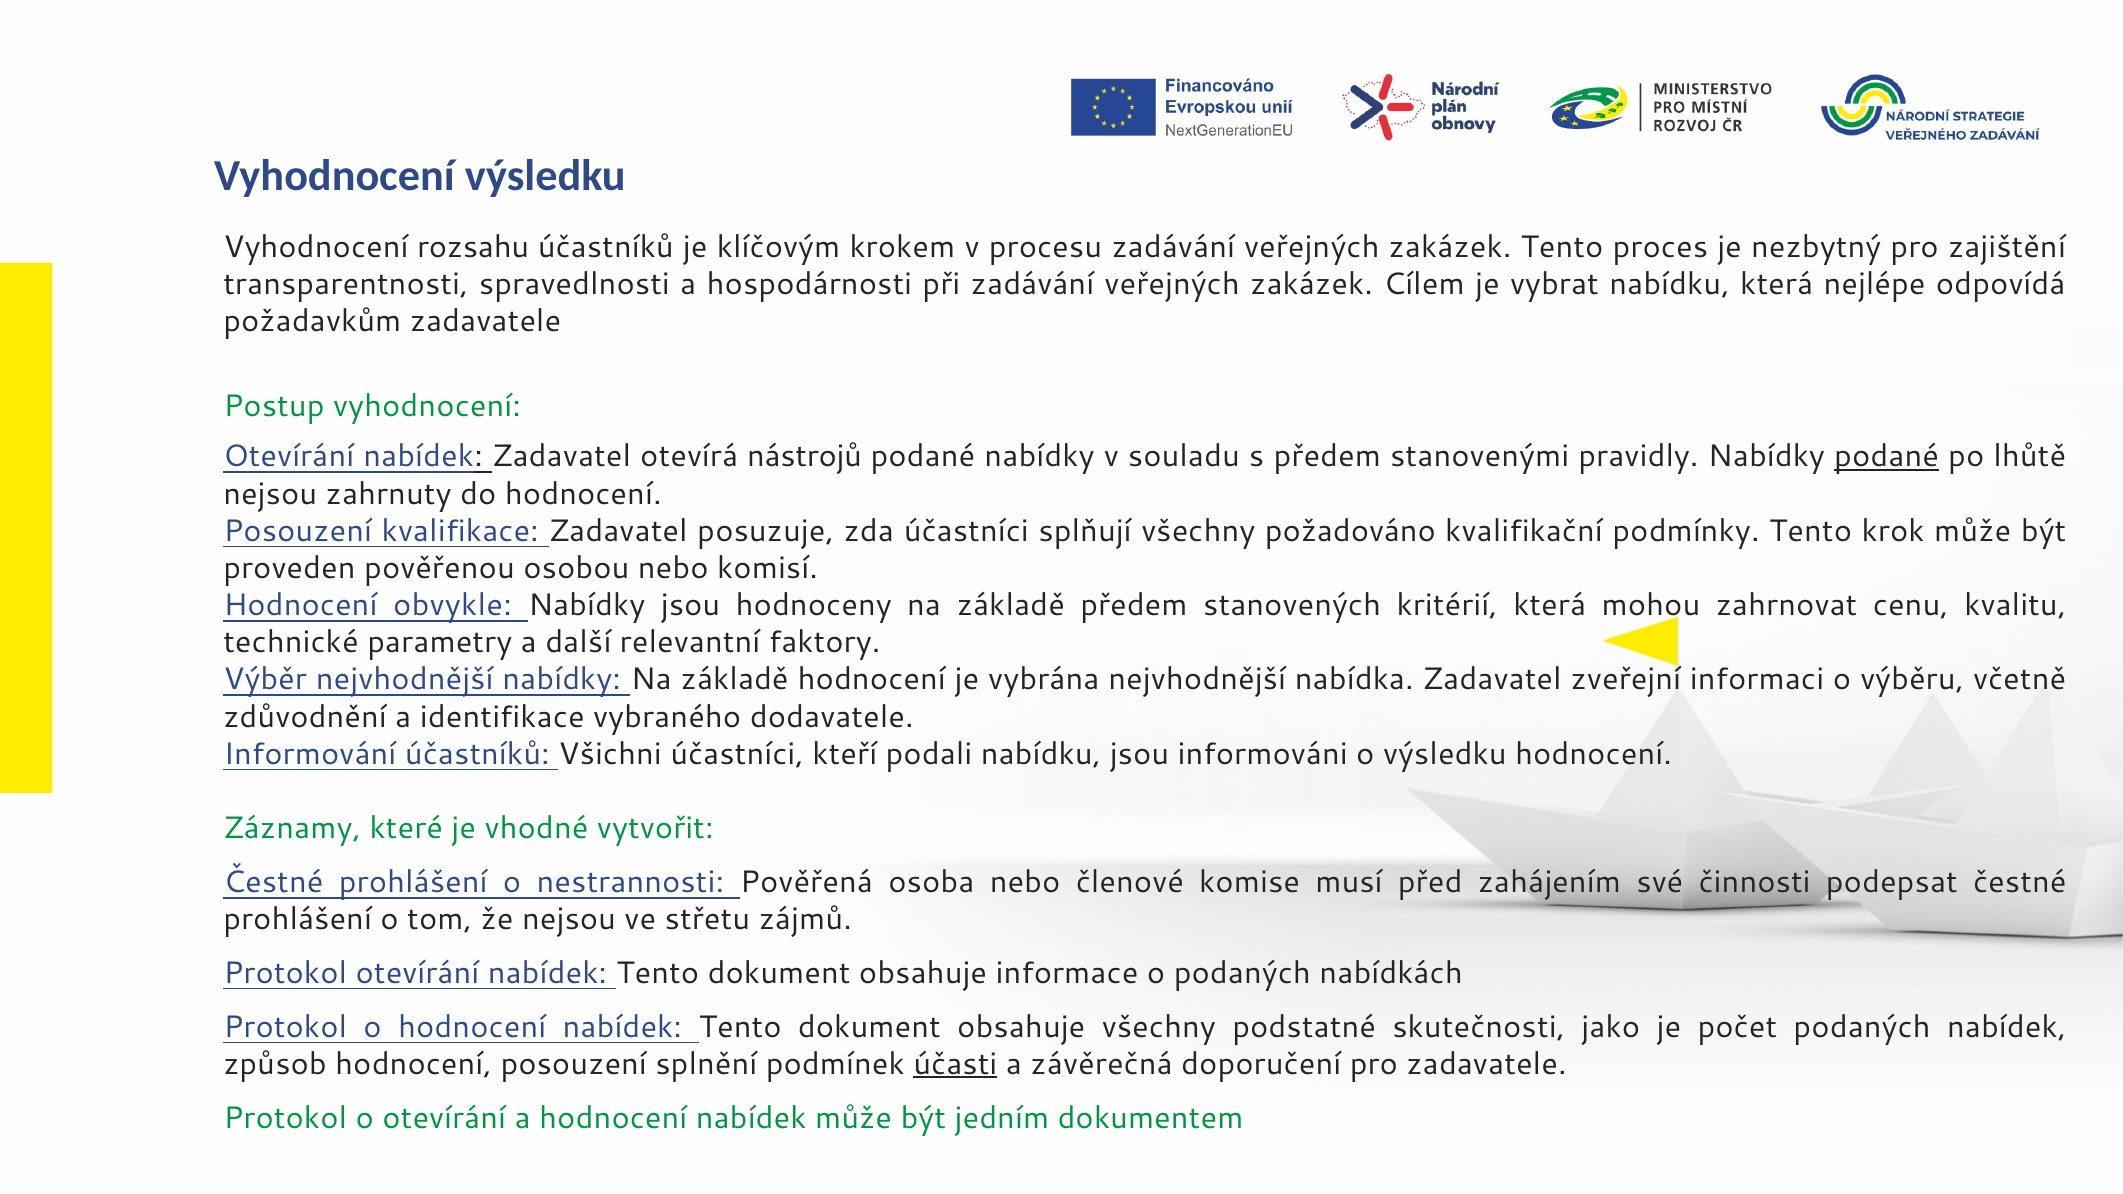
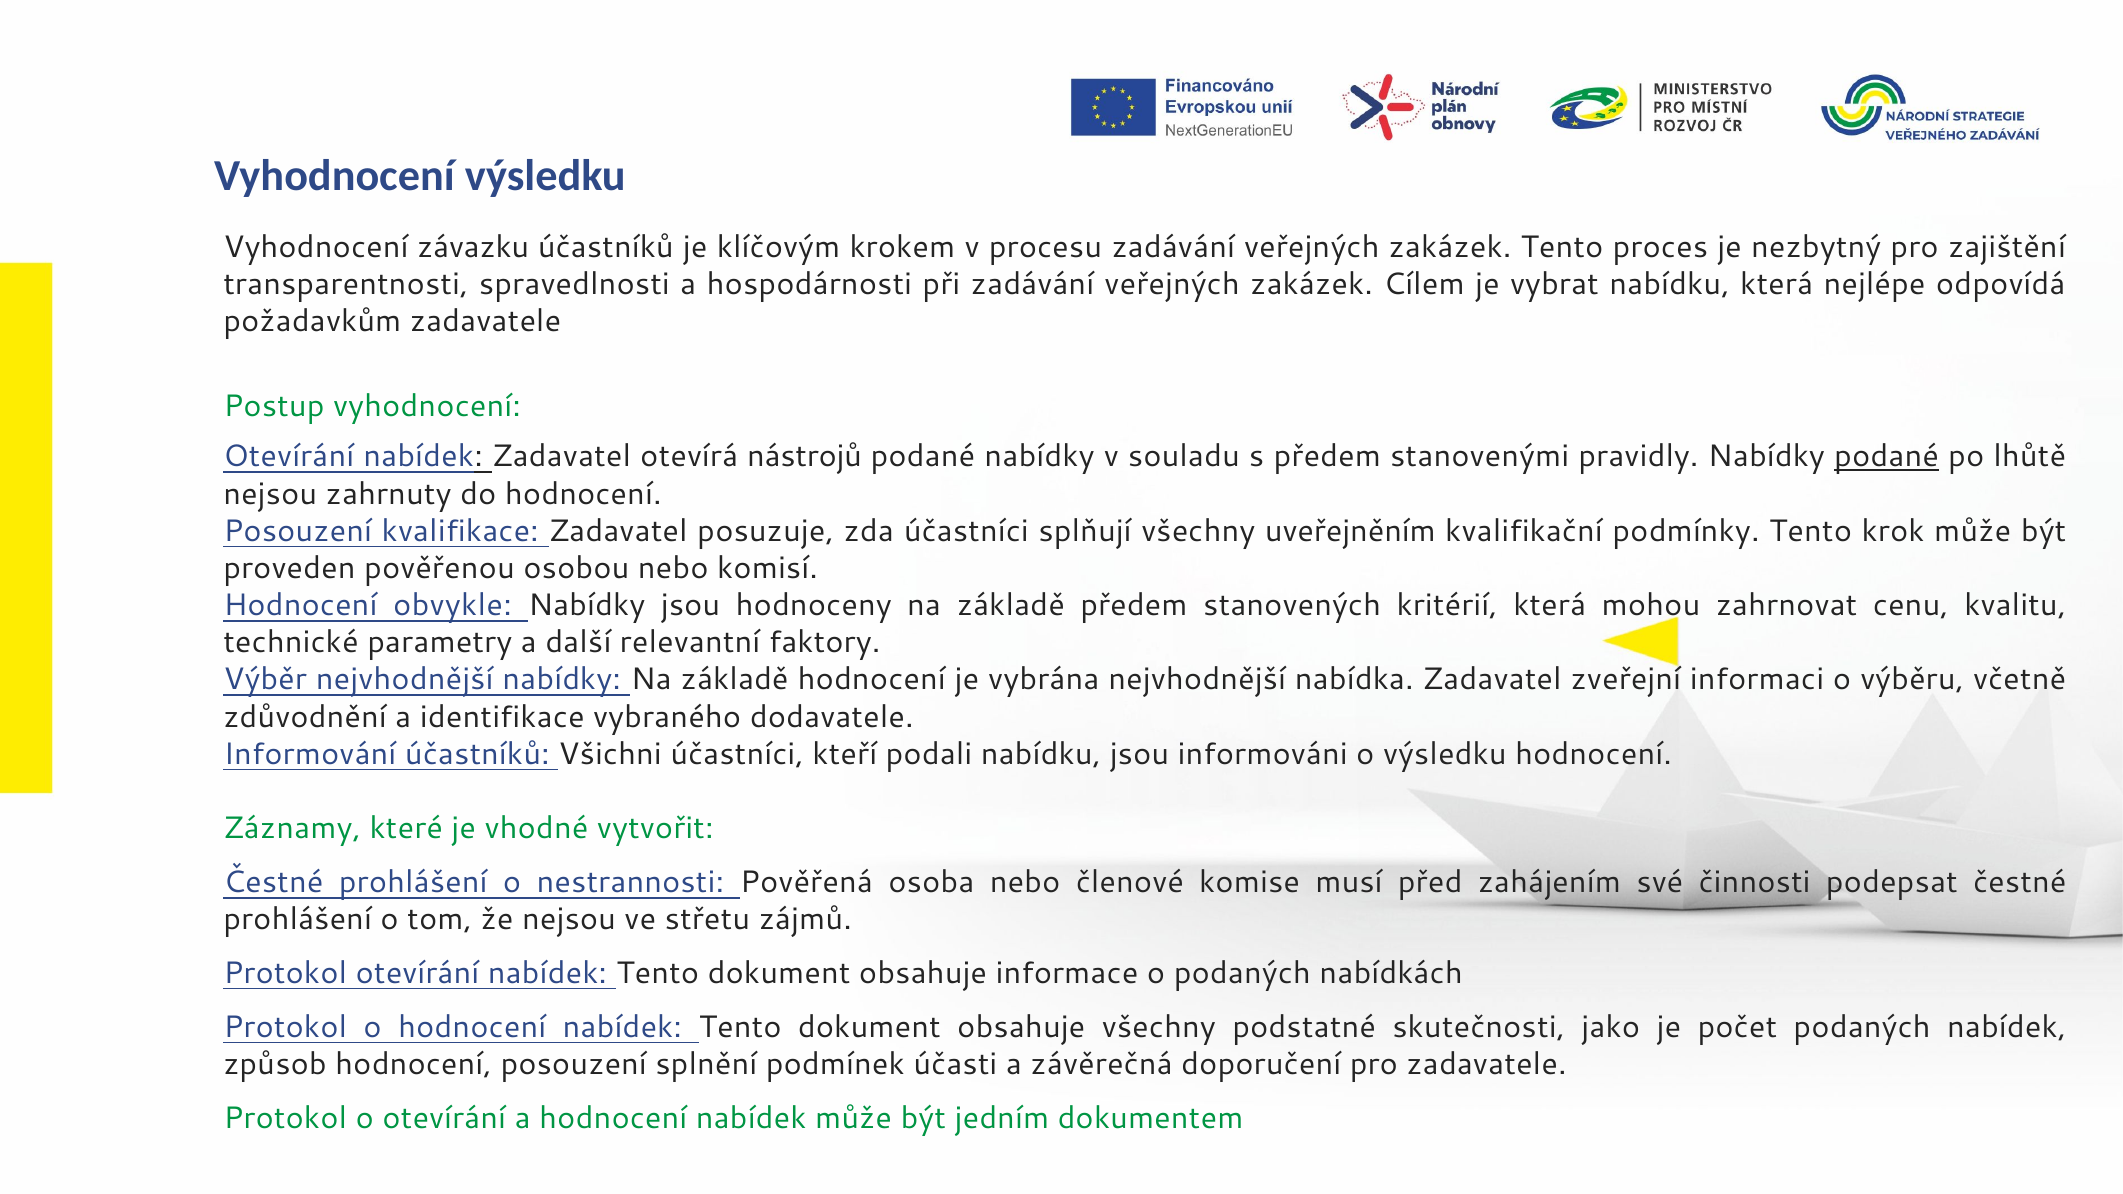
rozsahu: rozsahu -> závazku (473, 247)
požadováno: požadováno -> uveřejněním (1350, 531)
účasti underline: present -> none (955, 1064)
